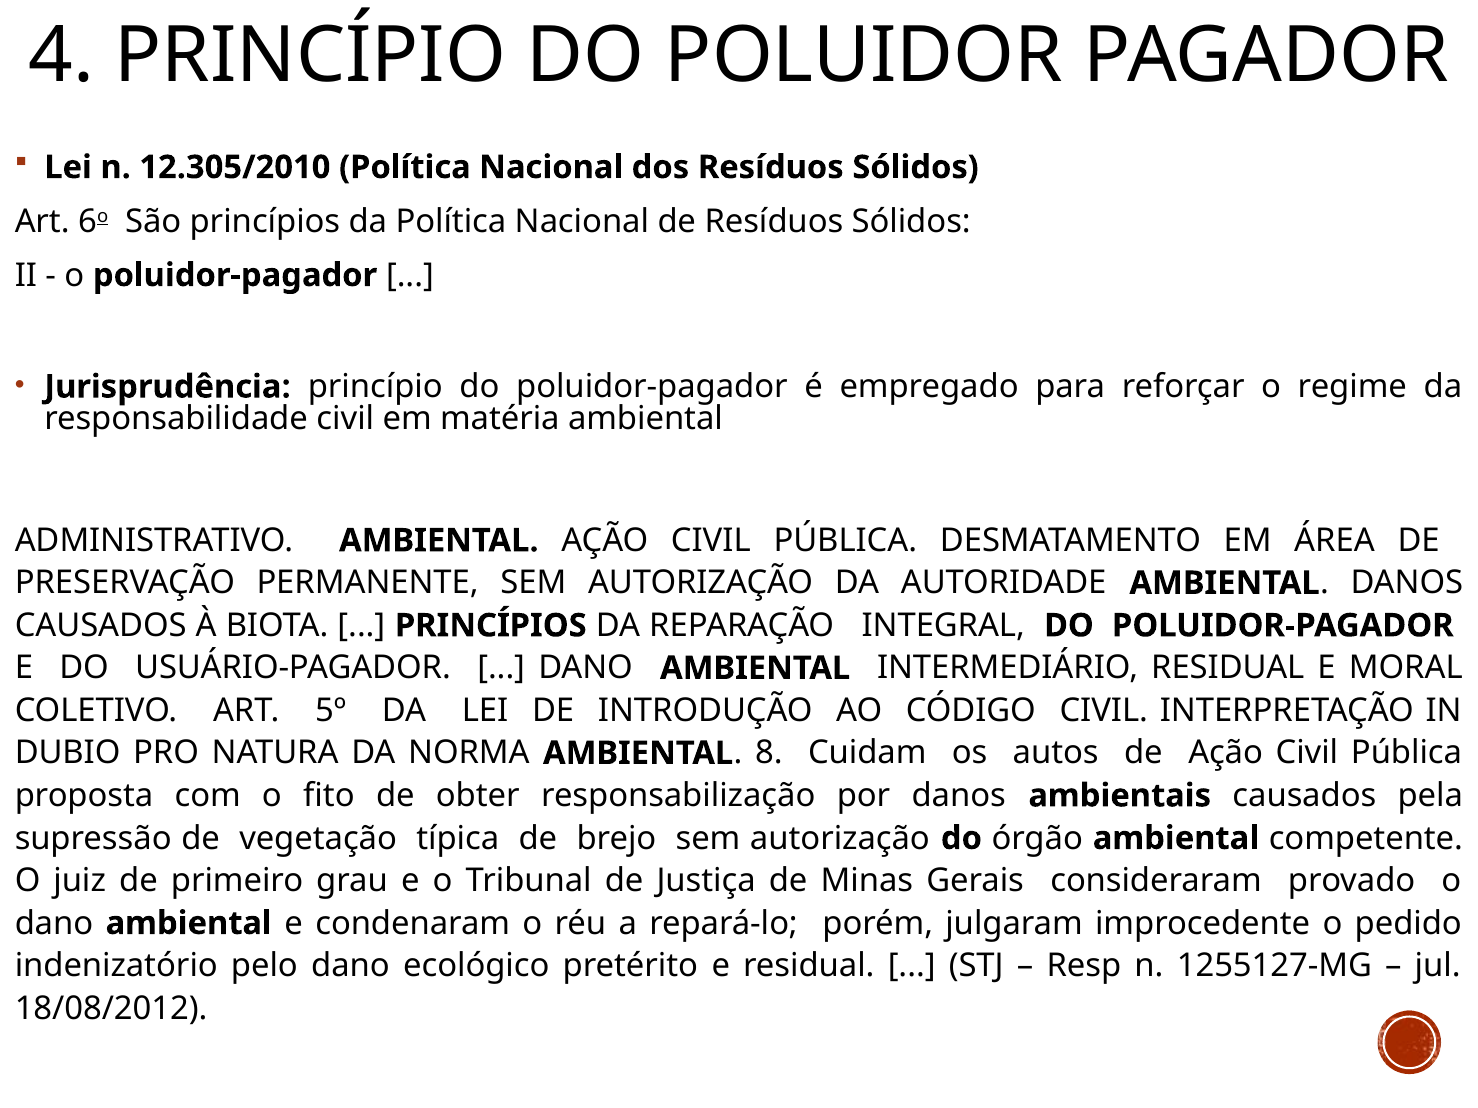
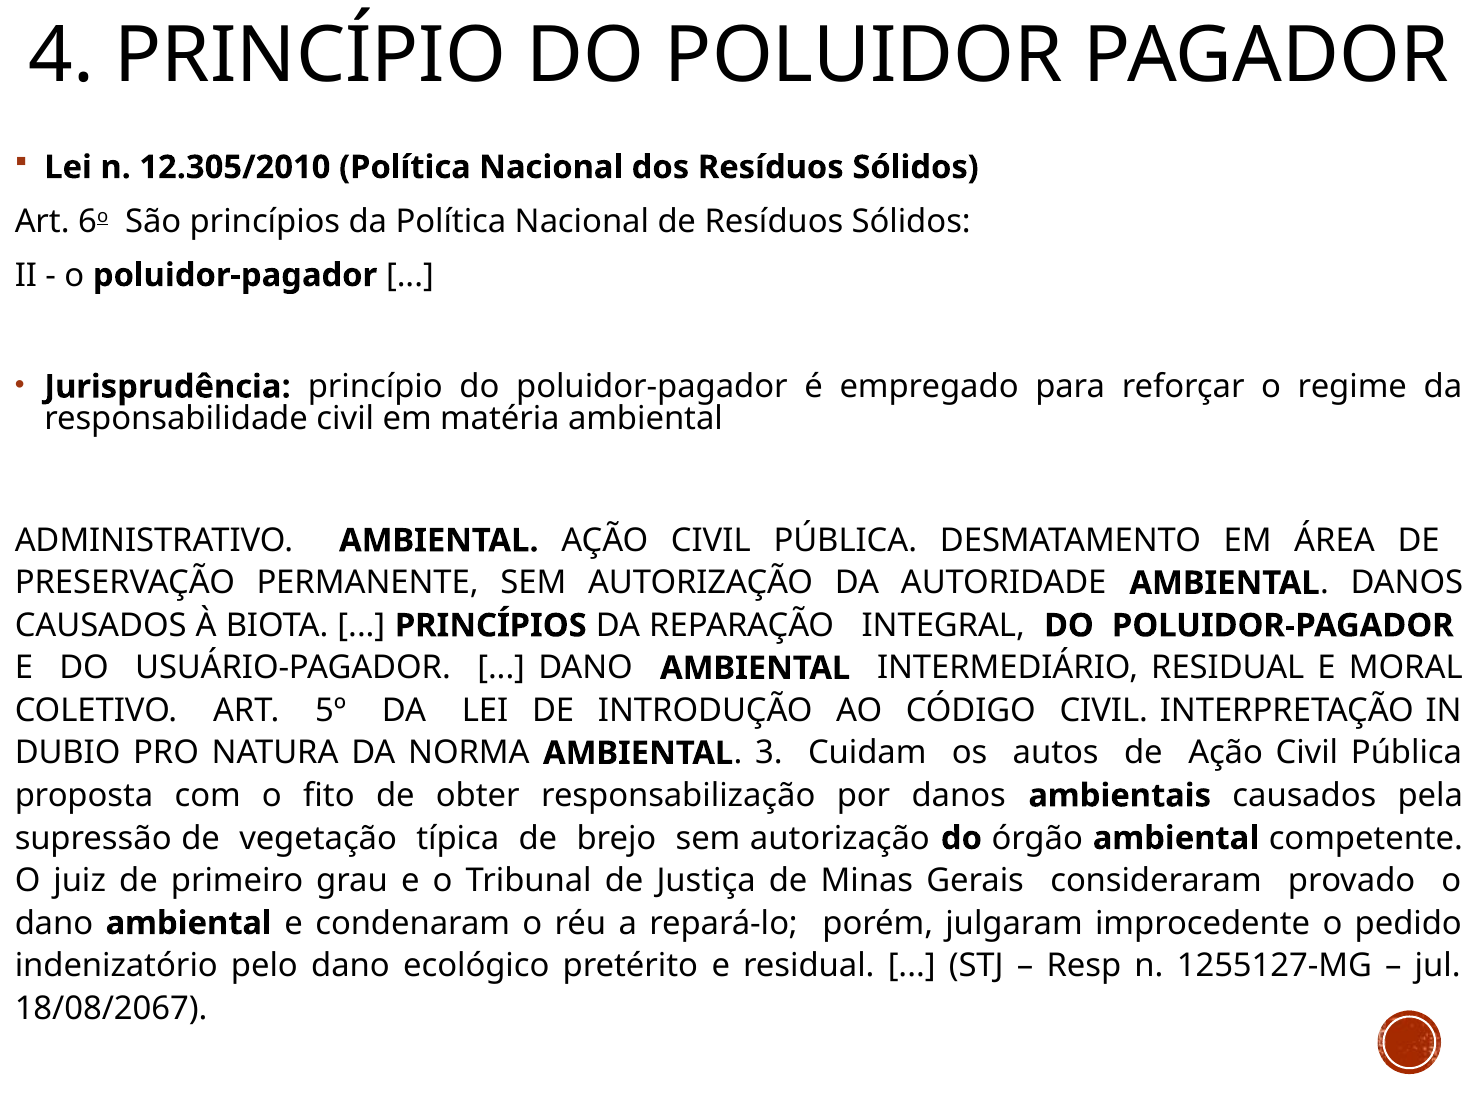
8: 8 -> 3 (769, 753)
18/08/2012: 18/08/2012 -> 18/08/2067 (111, 1009)
